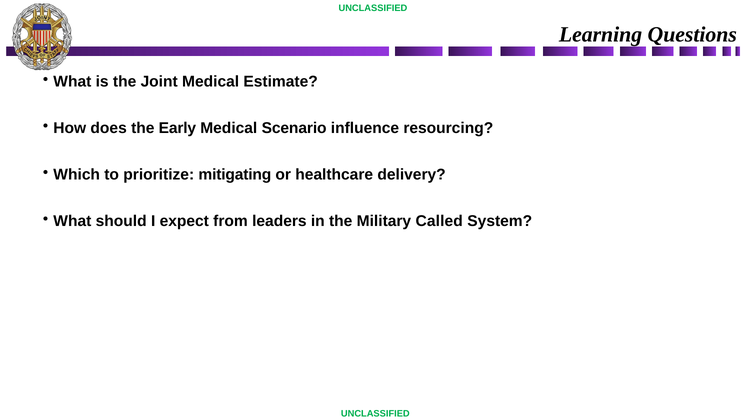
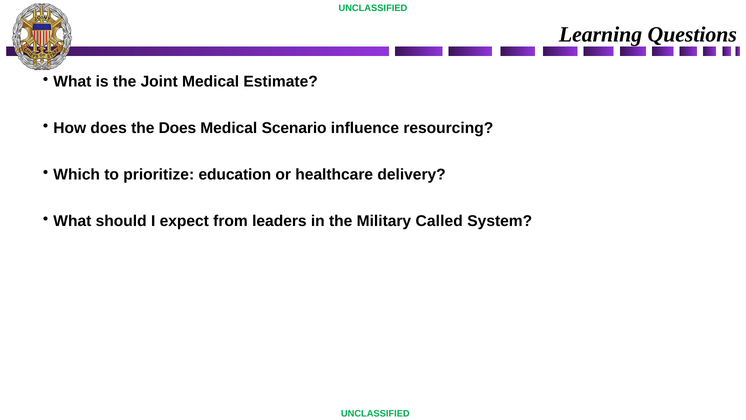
the Early: Early -> Does (177, 128)
mitigating: mitigating -> education (235, 174)
